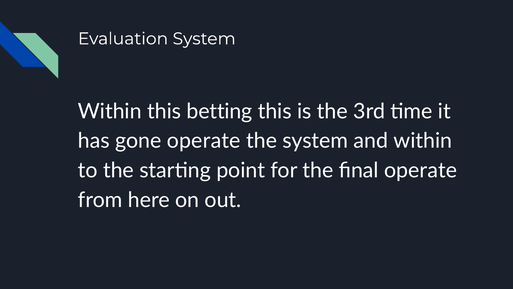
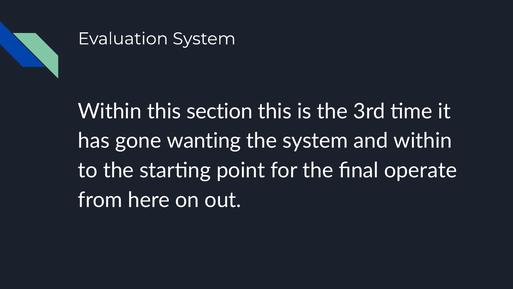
betting: betting -> section (220, 111)
gone operate: operate -> wanting (204, 141)
